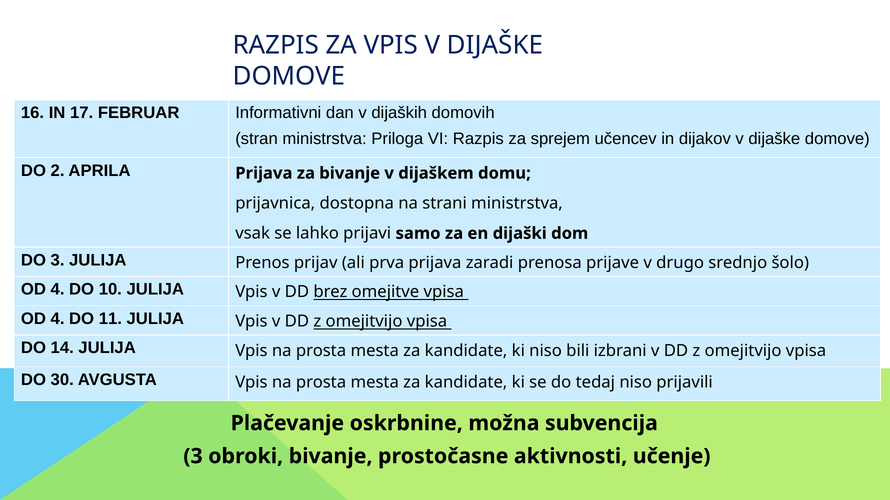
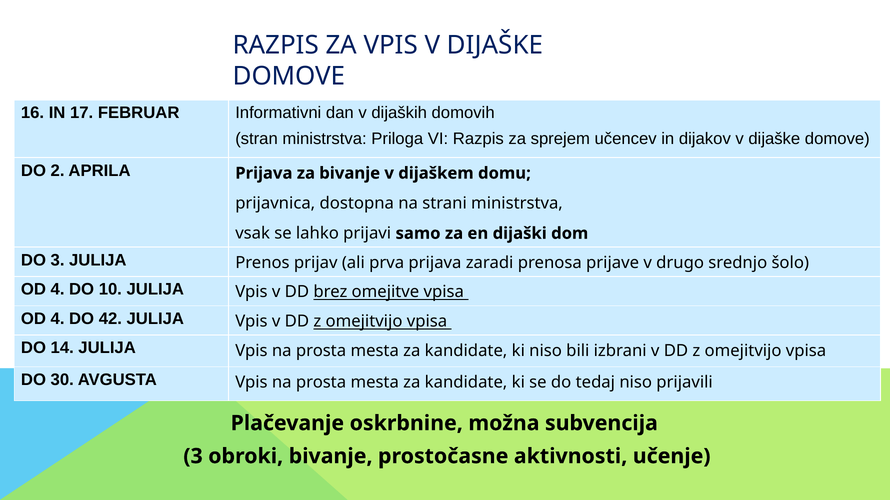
11: 11 -> 42 (110, 319)
